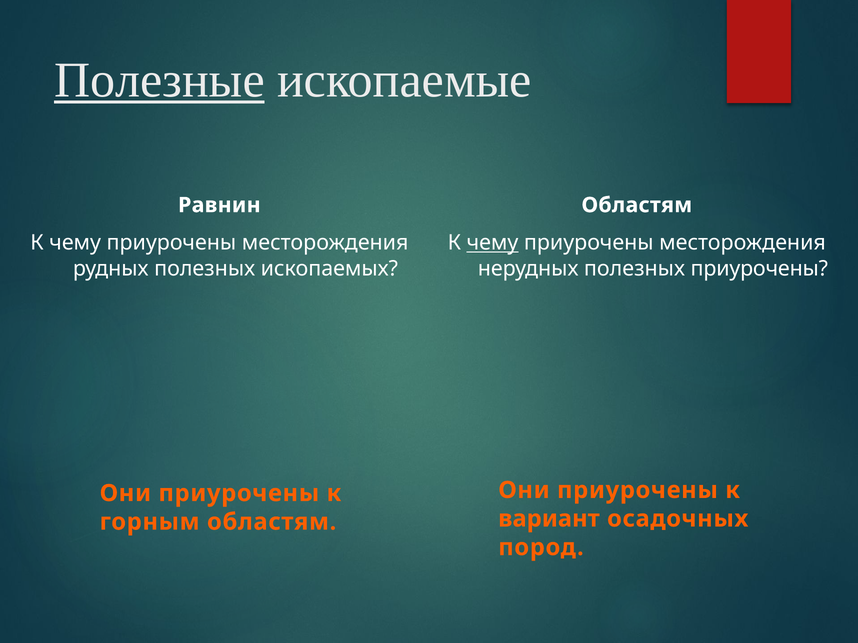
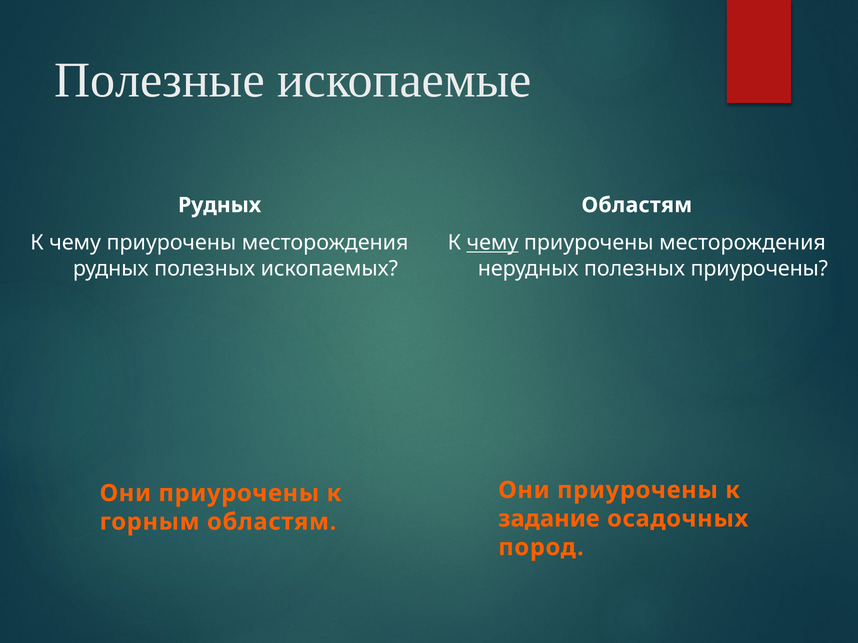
Полезные underline: present -> none (159, 80)
Равнин: Равнин -> Рудных (220, 205)
вариант: вариант -> задание (549, 519)
